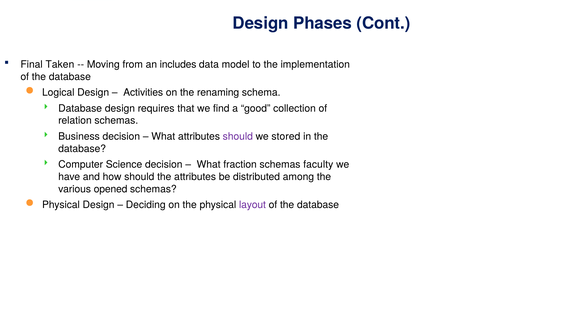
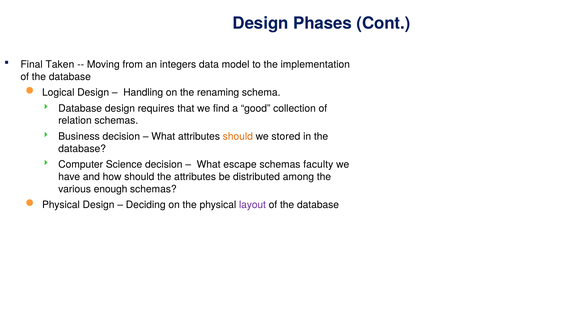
includes: includes -> integers (178, 64)
Activities: Activities -> Handling (143, 93)
should colour: purple -> orange (238, 136)
fraction: fraction -> escape (240, 164)
opened: opened -> enough (111, 189)
